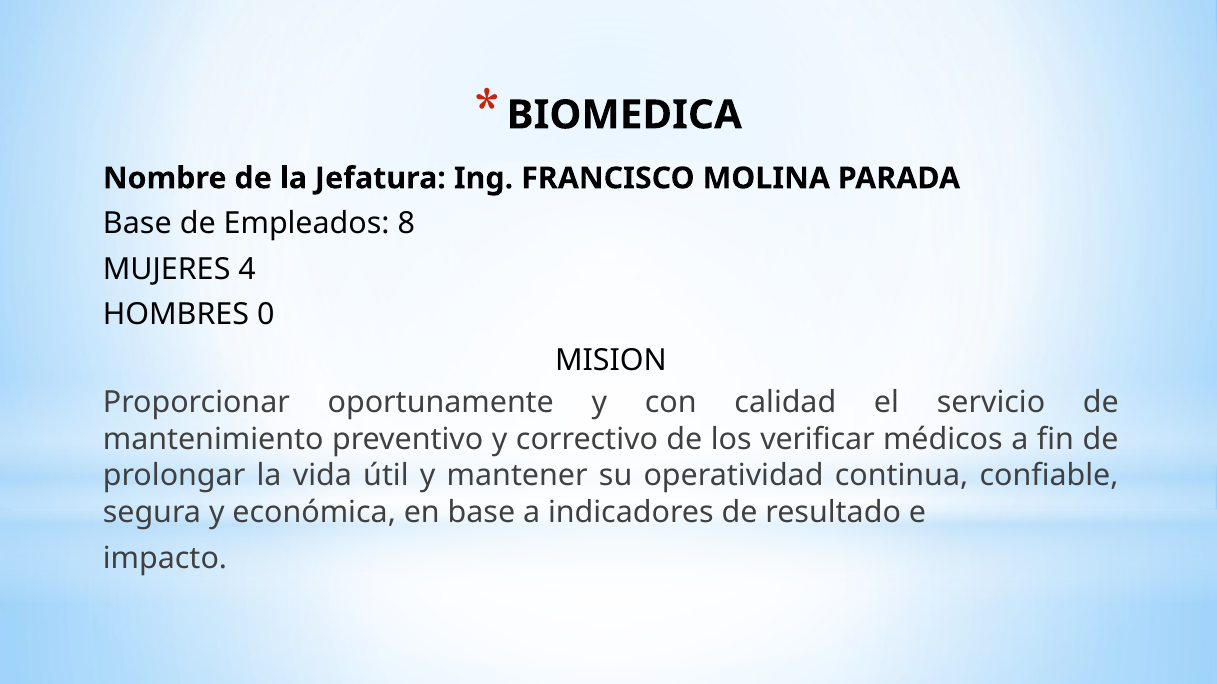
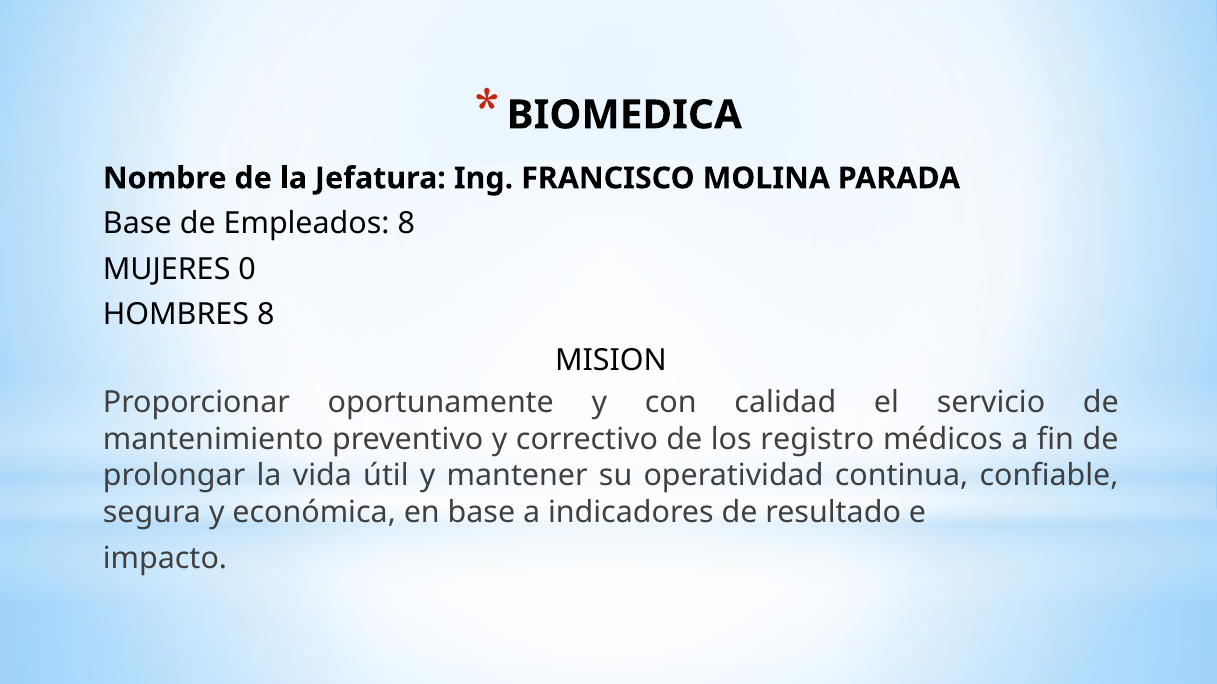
4: 4 -> 0 (247, 269)
HOMBRES 0: 0 -> 8 (266, 315)
verificar: verificar -> registro (817, 439)
